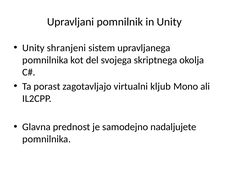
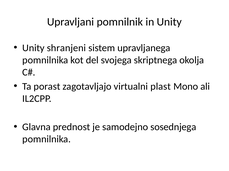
kljub: kljub -> plast (161, 87)
nadaljujete: nadaljujete -> sosednjega (173, 127)
